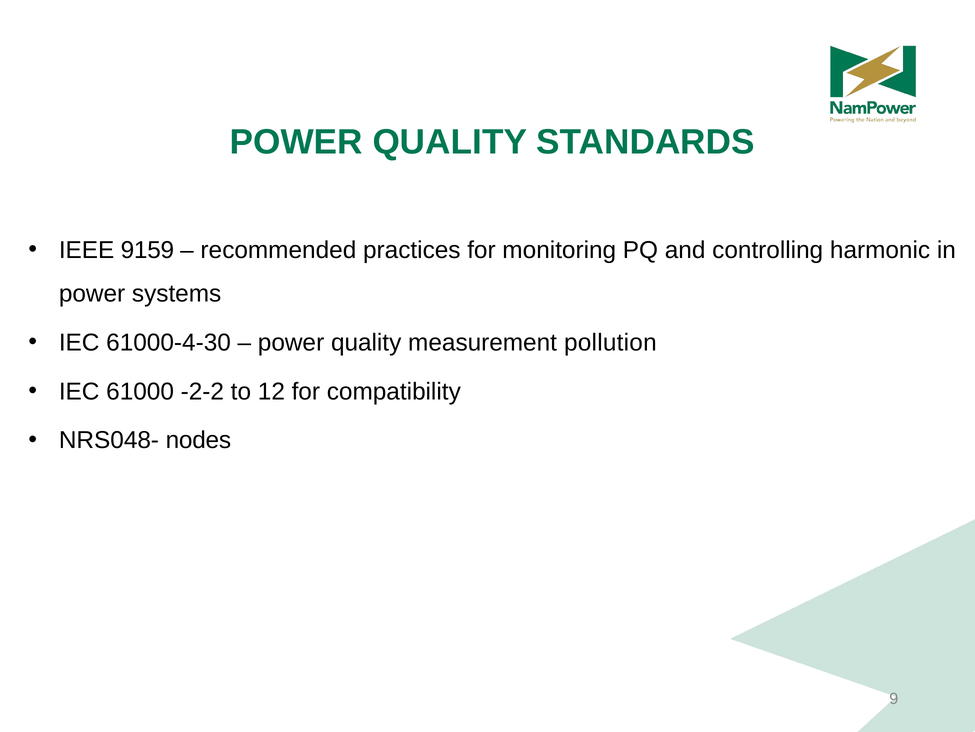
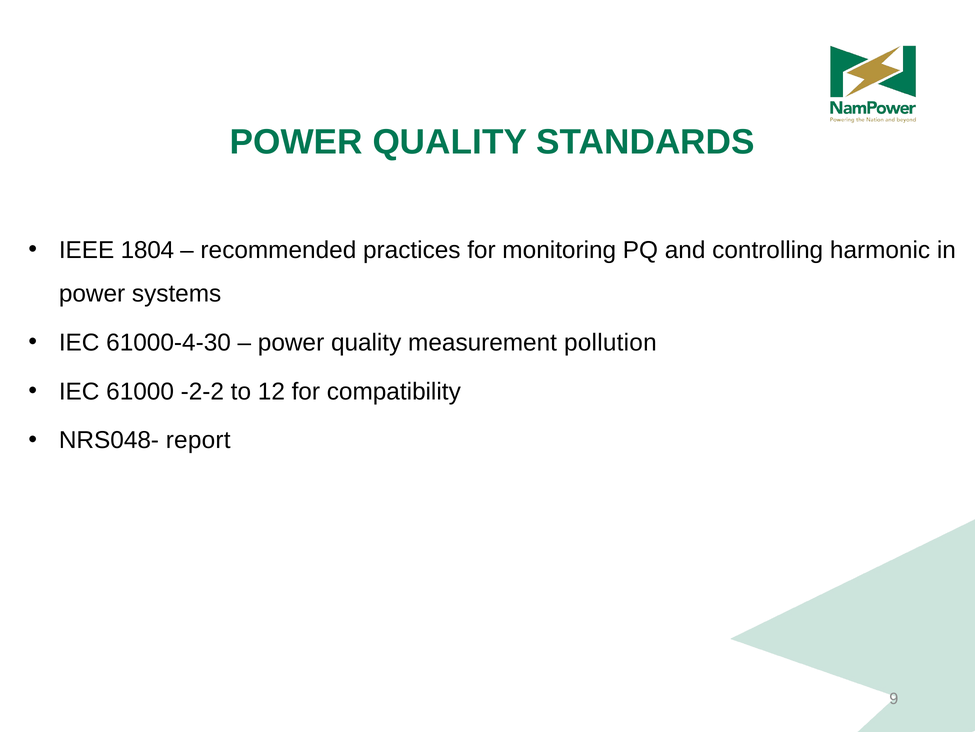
9159: 9159 -> 1804 (147, 250)
nodes: nodes -> report (198, 440)
